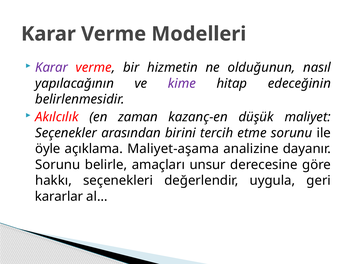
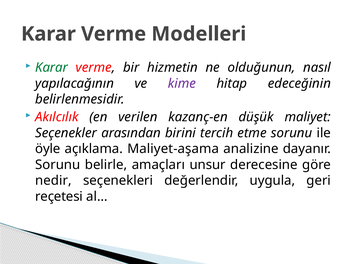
Karar colour: purple -> green (51, 68)
zaman: zaman -> verilen (138, 117)
hakkı: hakkı -> nedir (53, 181)
kararlar: kararlar -> reçetesi (59, 196)
